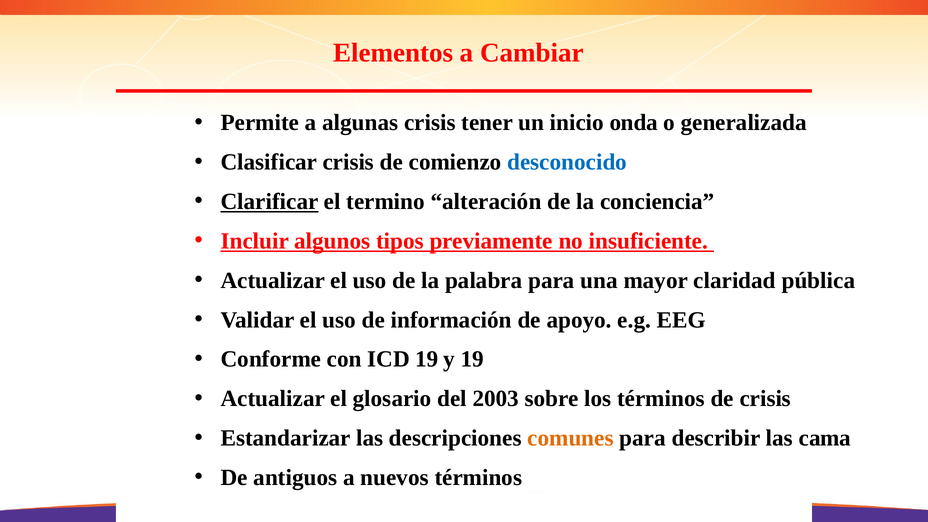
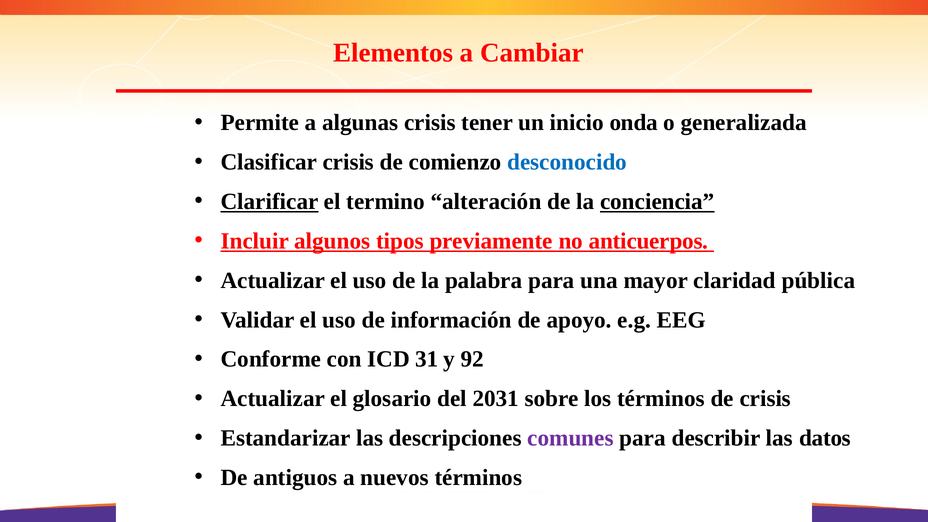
conciencia underline: none -> present (657, 202)
insuficiente: insuficiente -> anticuerpos (649, 241)
ICD 19: 19 -> 31 (427, 359)
y 19: 19 -> 92 (472, 359)
2003: 2003 -> 2031 (496, 399)
comunes colour: orange -> purple (571, 438)
cama: cama -> datos (825, 438)
